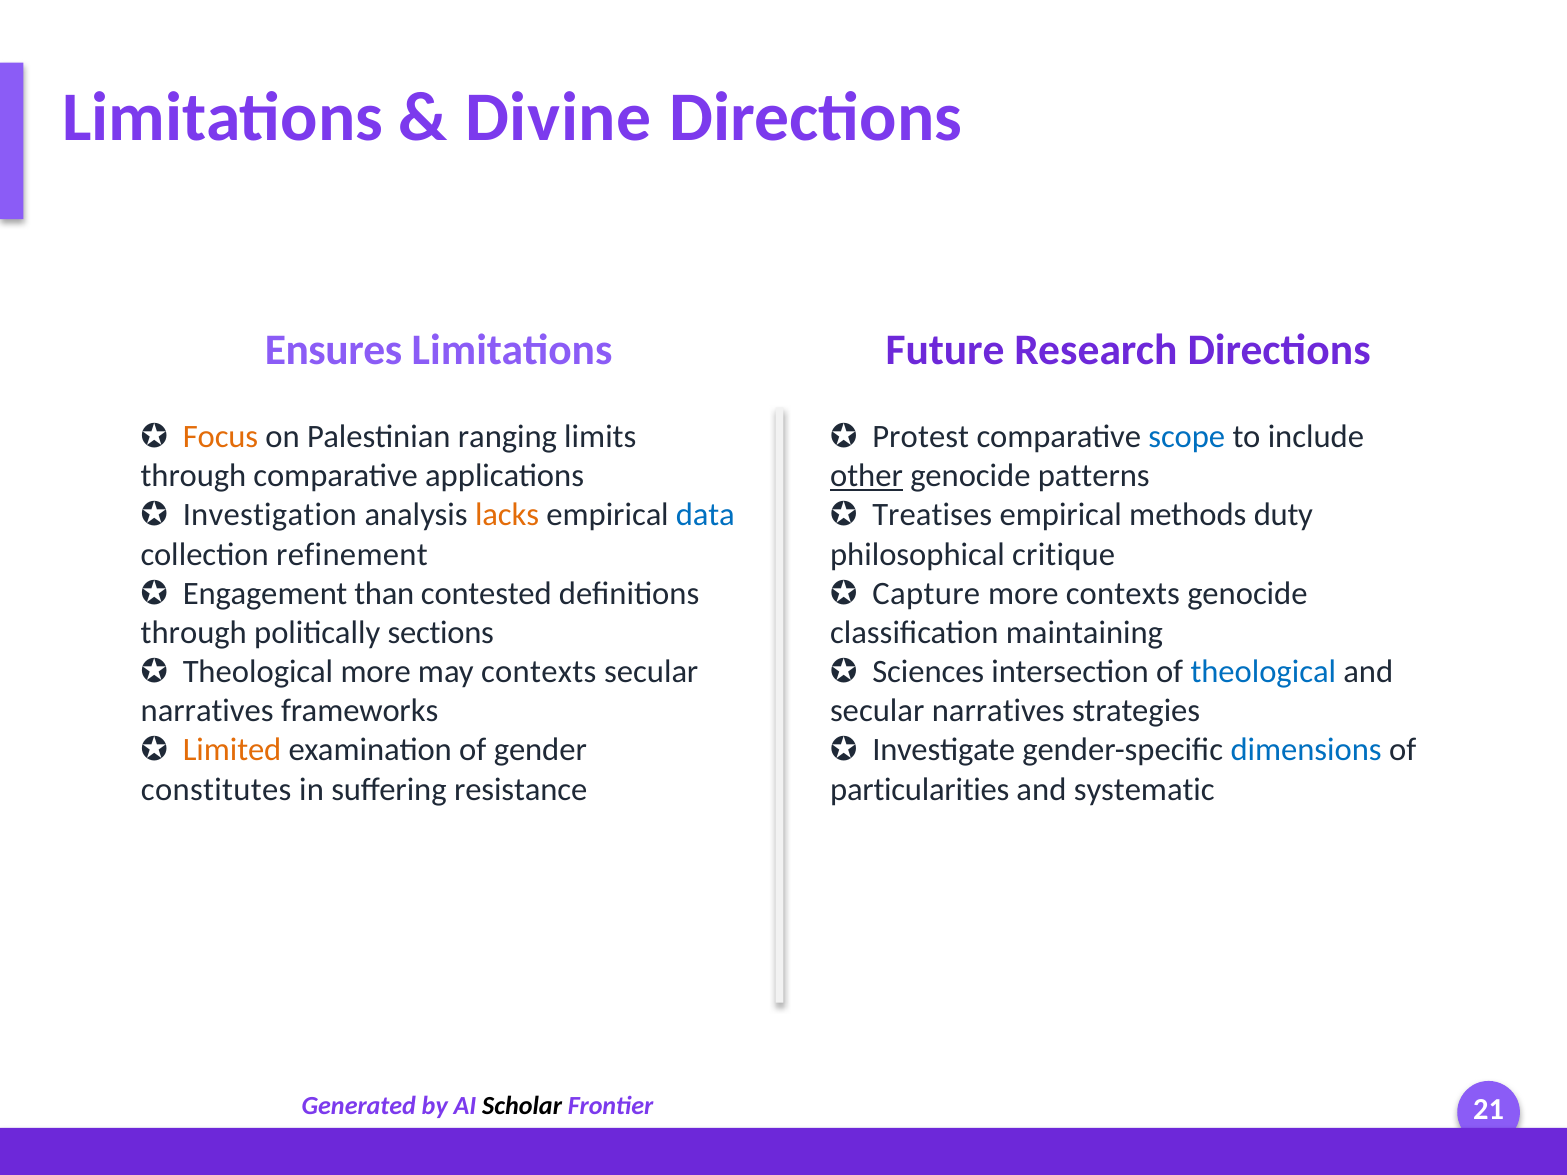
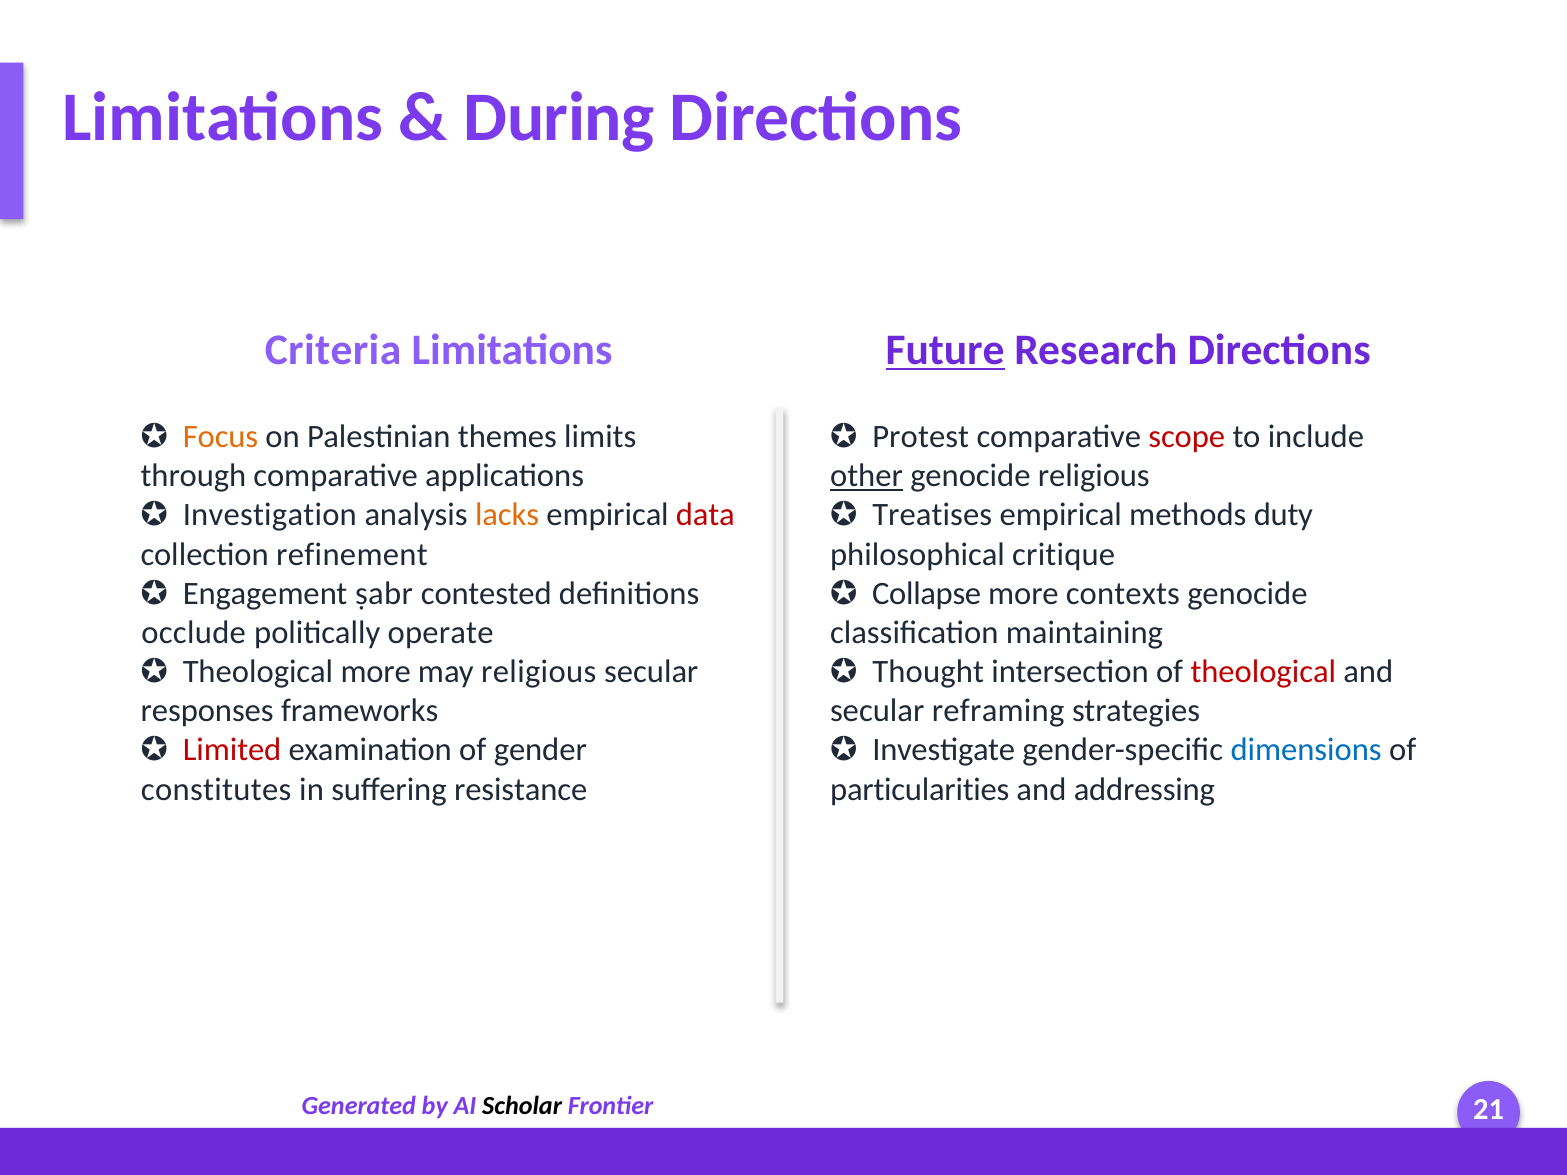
Divine: Divine -> During (559, 117)
Ensures: Ensures -> Criteria (333, 350)
Future underline: none -> present (945, 350)
ranging: ranging -> themes (507, 437)
scope colour: blue -> red (1187, 437)
genocide patterns: patterns -> religious (1094, 476)
data colour: blue -> red (705, 515)
than: than -> ṣabr (384, 594)
Capture: Capture -> Collapse (927, 594)
through: through -> occlude (194, 633)
sections: sections -> operate (441, 633)
may contexts: contexts -> religious (539, 672)
Sciences: Sciences -> Thought (928, 672)
theological colour: blue -> red (1263, 672)
narratives: narratives -> responses (207, 711)
narratives: narratives -> reframing (998, 711)
Limited colour: orange -> red (232, 750)
systematic: systematic -> addressing (1144, 790)
